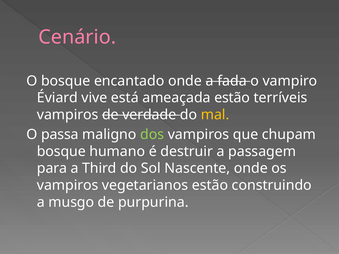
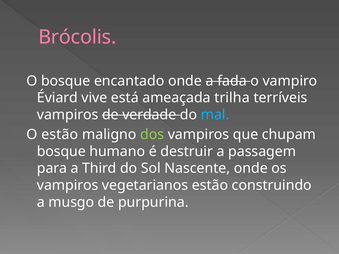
Cenário: Cenário -> Brócolis (77, 37)
ameaçada estão: estão -> trilha (232, 98)
mal colour: yellow -> light blue (215, 115)
O passa: passa -> estão (60, 135)
